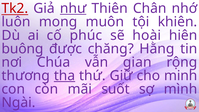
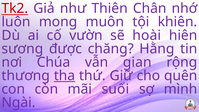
như underline: present -> none (73, 8)
phúc: phúc -> vườn (86, 35)
buông: buông -> sương (22, 49)
minh: minh -> quên (181, 76)
suốt: suốt -> suối (115, 89)
